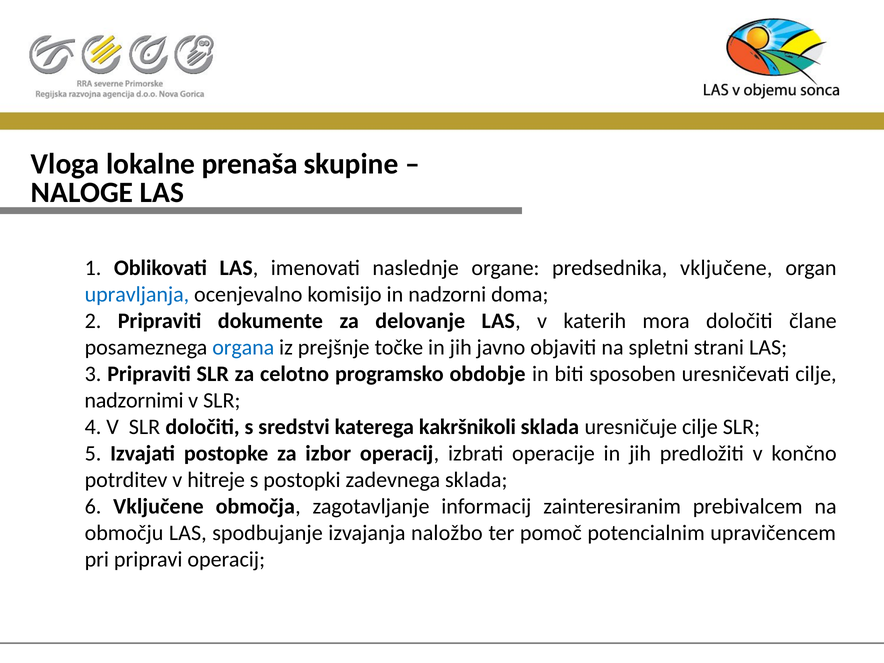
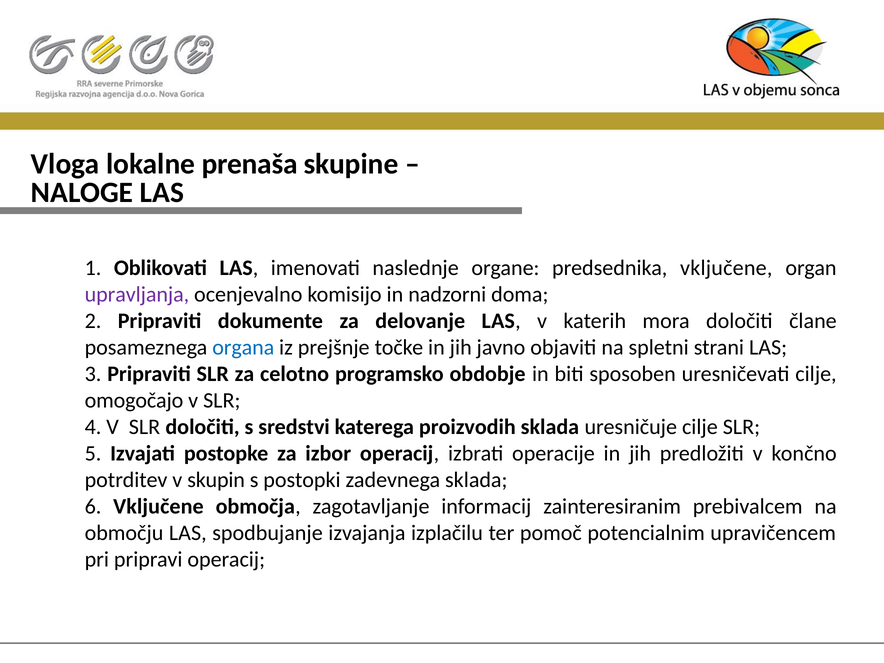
upravljanja colour: blue -> purple (137, 294)
nadzornimi: nadzornimi -> omogočajo (134, 400)
kakršnikoli: kakršnikoli -> proizvodih (467, 427)
hitreje: hitreje -> skupin (216, 480)
naložbo: naložbo -> izplačilu (447, 533)
